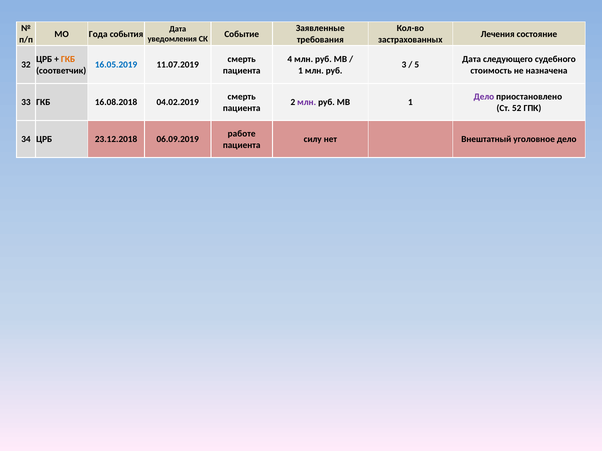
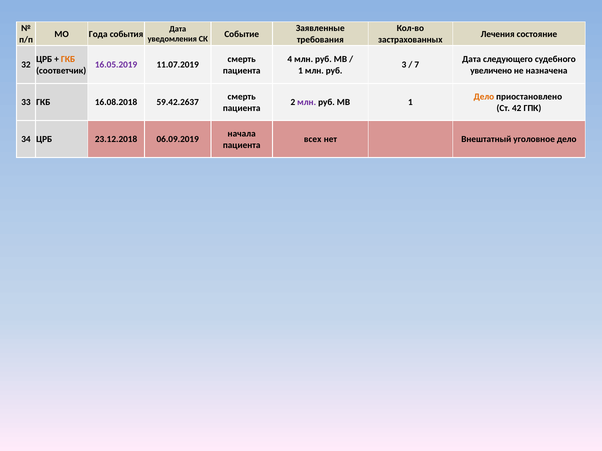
16.05.2019 colour: blue -> purple (116, 65)
5: 5 -> 7 (417, 65)
стоимость: стоимость -> увеличено (491, 71)
Дело colour: purple -> orange (484, 97)
04.02.2019: 04.02.2019 -> 59.42.2637 (178, 102)
52: 52 -> 42 (517, 108)
работе: работе -> начала (242, 134)
силу: силу -> всех (313, 140)
